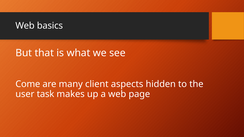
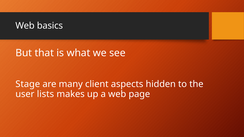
Come: Come -> Stage (28, 84)
task: task -> lists (45, 94)
